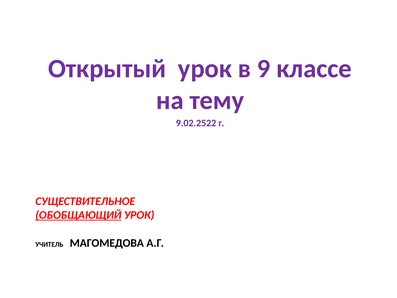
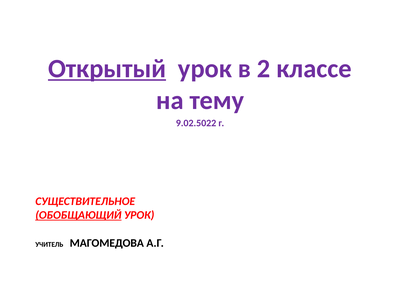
Открытый underline: none -> present (107, 69)
9: 9 -> 2 (264, 69)
9.02.2522: 9.02.2522 -> 9.02.5022 (196, 123)
